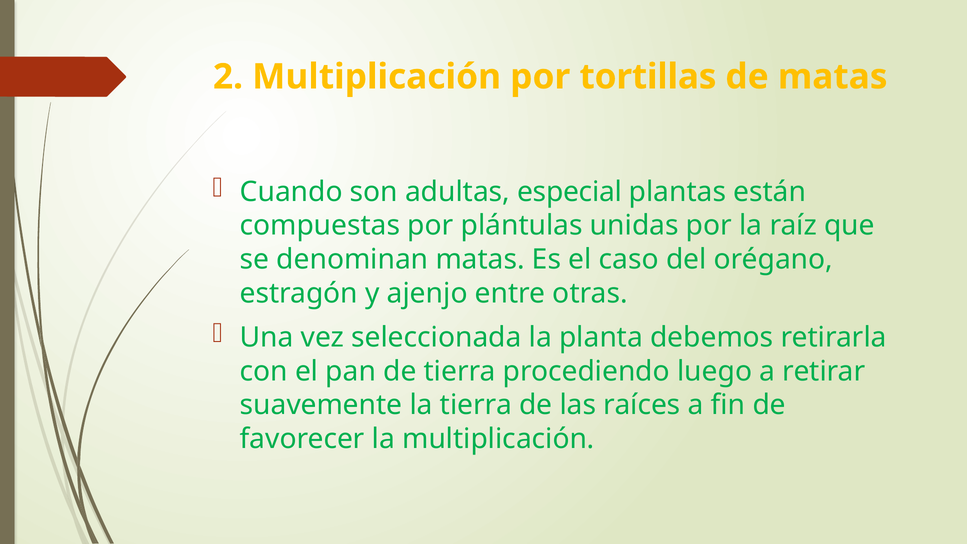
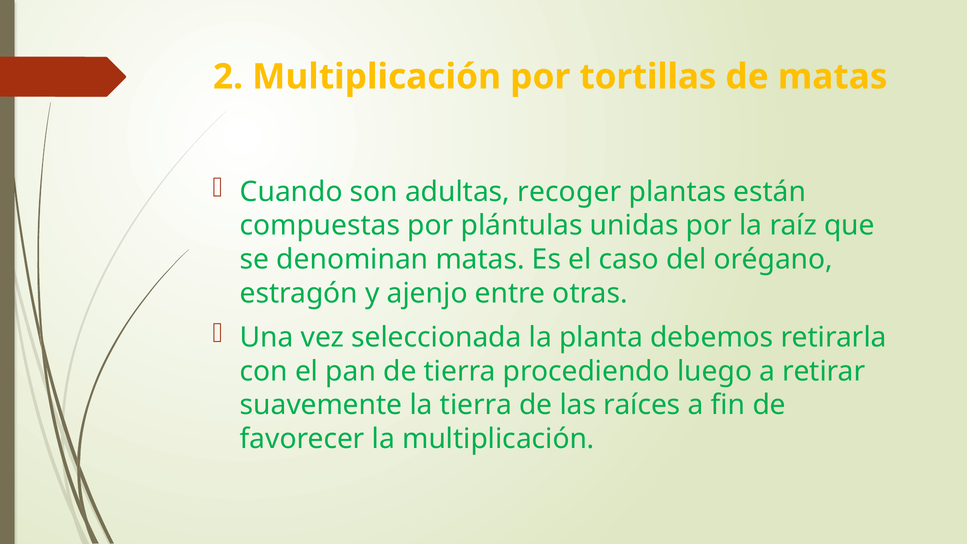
especial: especial -> recoger (569, 192)
